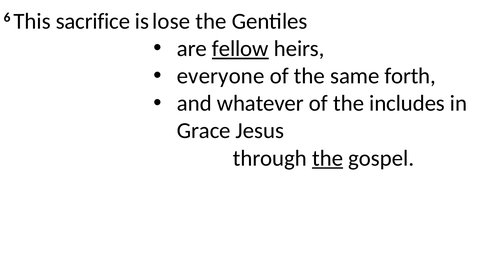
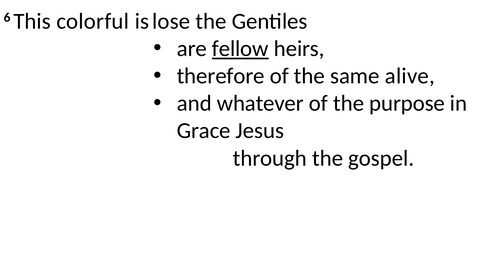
sacrifice: sacrifice -> colorful (93, 21)
everyone: everyone -> therefore (221, 76)
forth: forth -> alive (410, 76)
includes: includes -> purpose (407, 104)
the underline: present -> none (328, 159)
